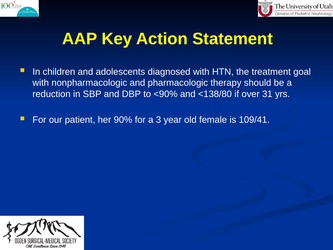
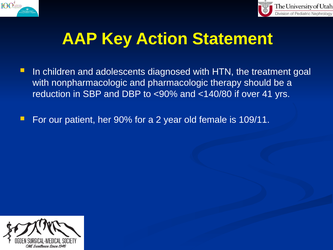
<138/80: <138/80 -> <140/80 (215, 94)
31: 31 -> 41 (267, 94)
3: 3 -> 2 (158, 120)
109/41: 109/41 -> 109/11 (254, 120)
